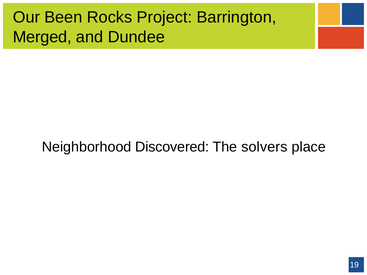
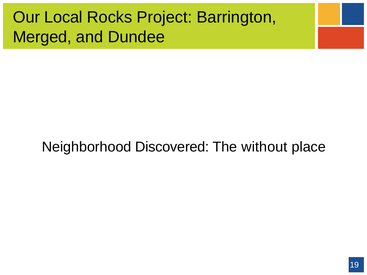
Been: Been -> Local (63, 17)
solvers: solvers -> without (264, 147)
